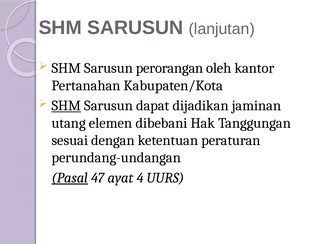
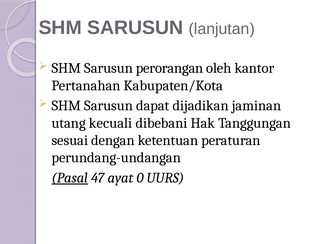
SHM underline: present -> none (66, 106)
elemen: elemen -> kecuali (111, 123)
4: 4 -> 0 (140, 178)
